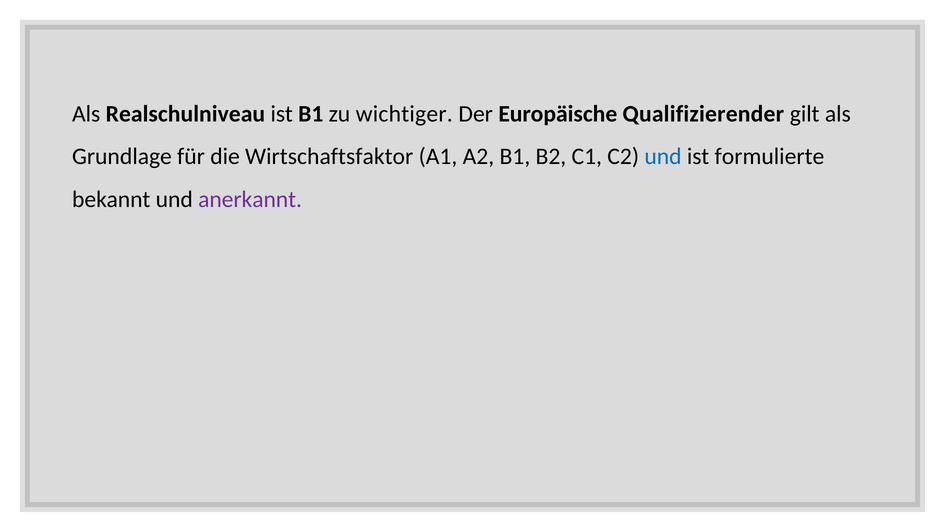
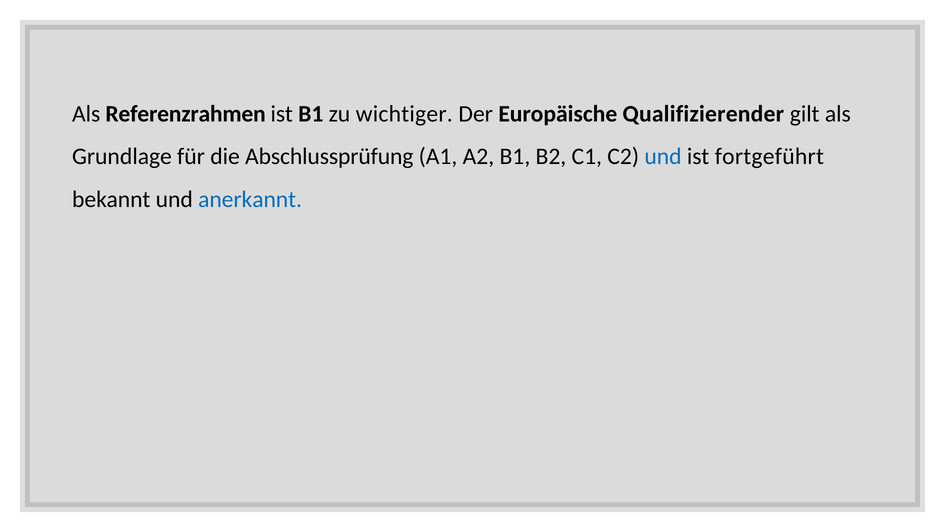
Realschulniveau: Realschulniveau -> Referenzrahmen (186, 114)
Wirtschaftsfaktor: Wirtschaftsfaktor -> Abschlussprüfung (329, 157)
formulierte: formulierte -> fortgeführt (769, 157)
anerkannt colour: purple -> blue (250, 199)
